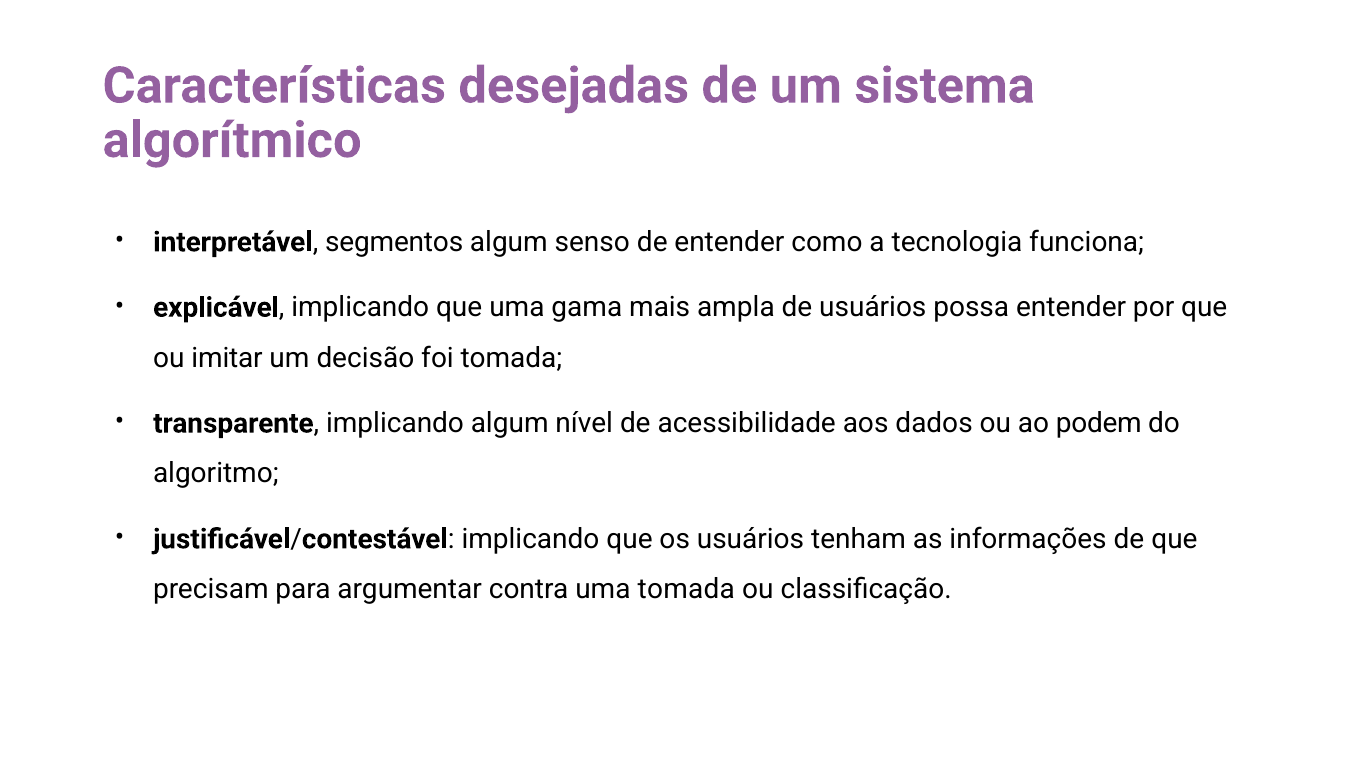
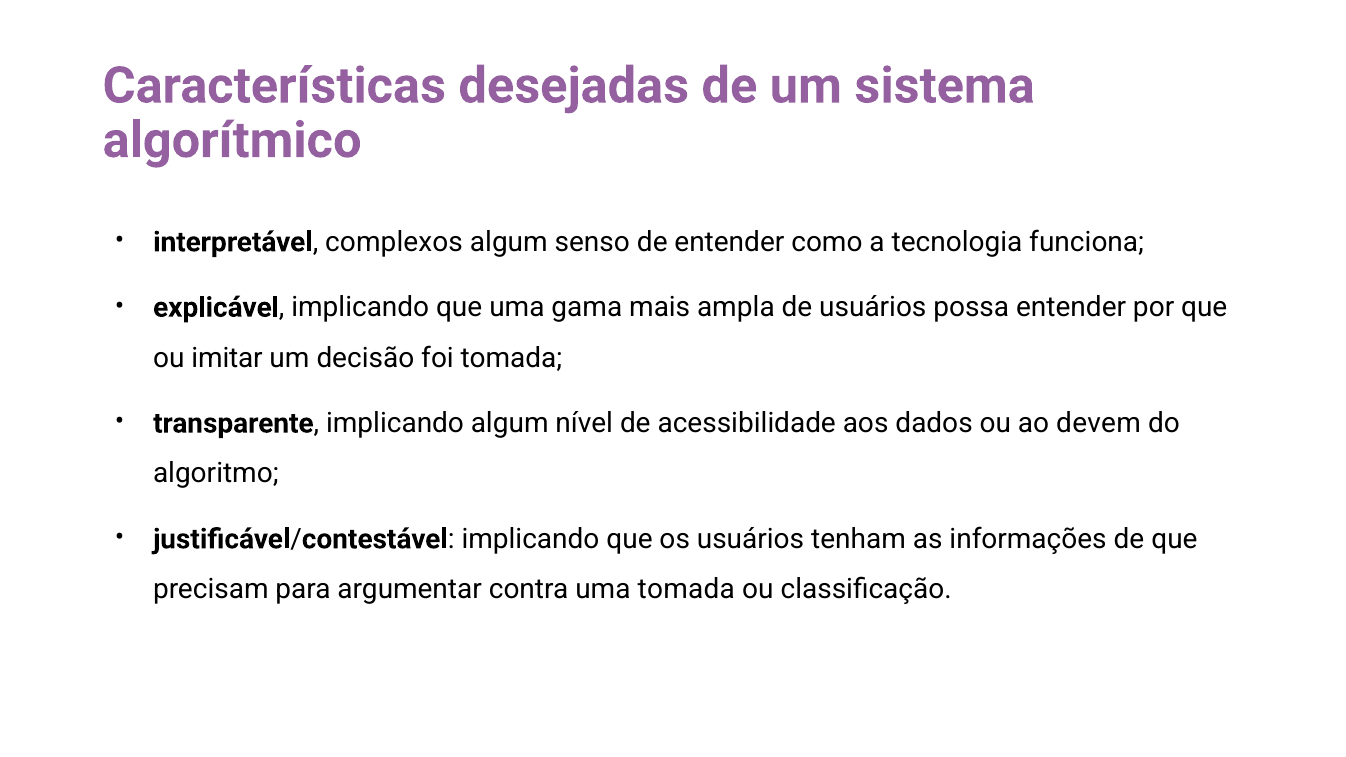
segmentos: segmentos -> complexos (394, 242)
podem: podem -> devem (1099, 423)
